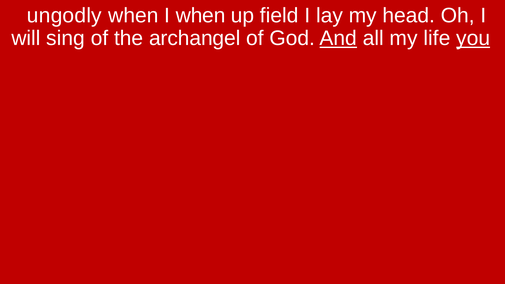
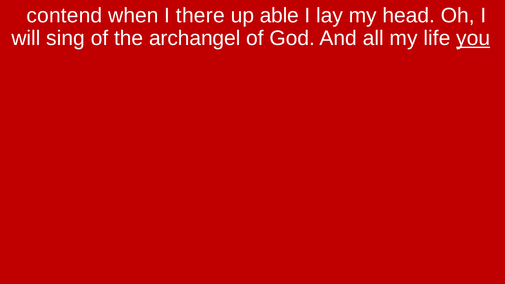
ungodly: ungodly -> contend (64, 16)
I when: when -> there (200, 16)
field: field -> able (279, 16)
And underline: present -> none (338, 38)
